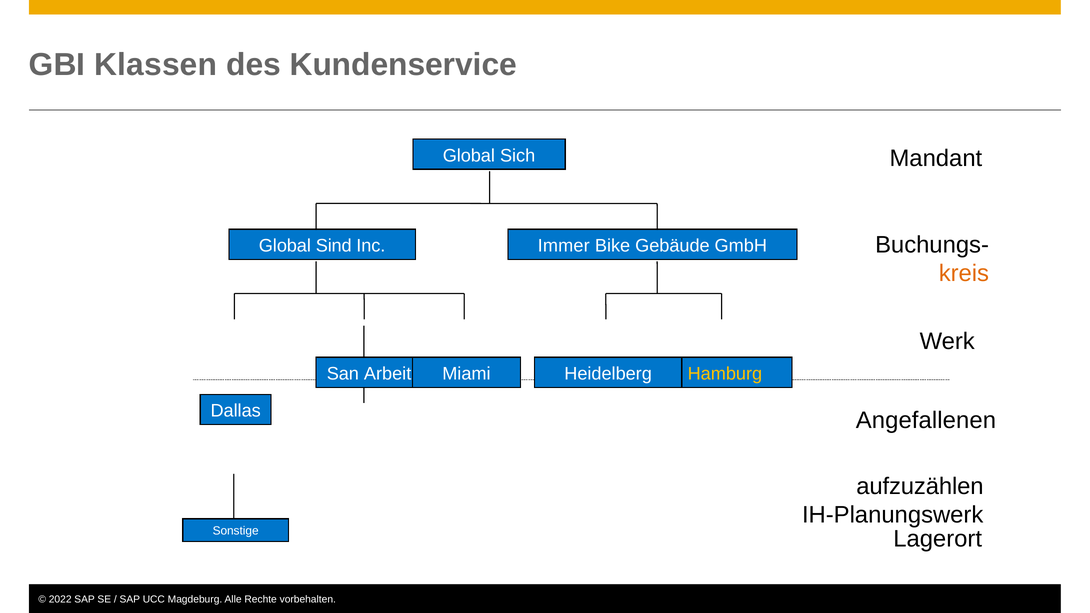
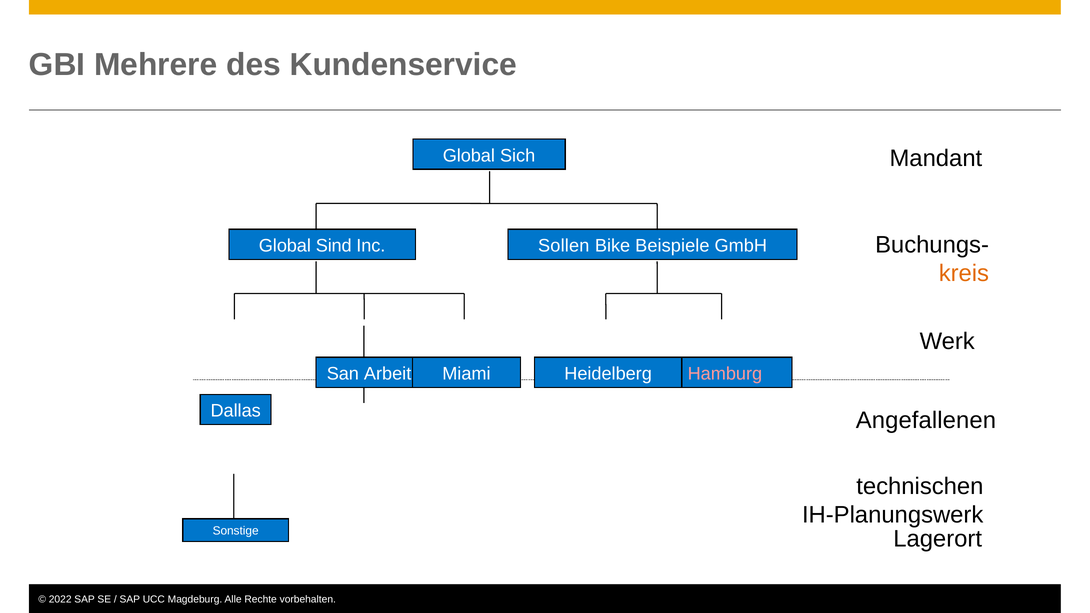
Klassen: Klassen -> Mehrere (156, 65)
Immer: Immer -> Sollen (564, 246)
Gebäude: Gebäude -> Beispiele (672, 246)
Hamburg colour: yellow -> pink (725, 374)
aufzuzählen: aufzuzählen -> technischen (920, 486)
